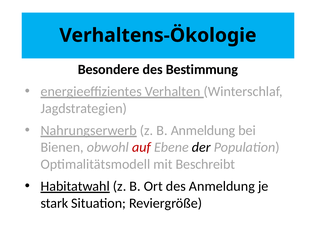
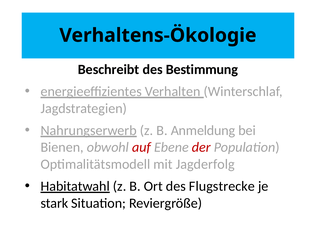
Besondere: Besondere -> Beschreibt (109, 69)
der colour: black -> red (201, 147)
Beschreibt: Beschreibt -> Jagderfolg (205, 164)
des Anmeldung: Anmeldung -> Flugstrecke (222, 186)
